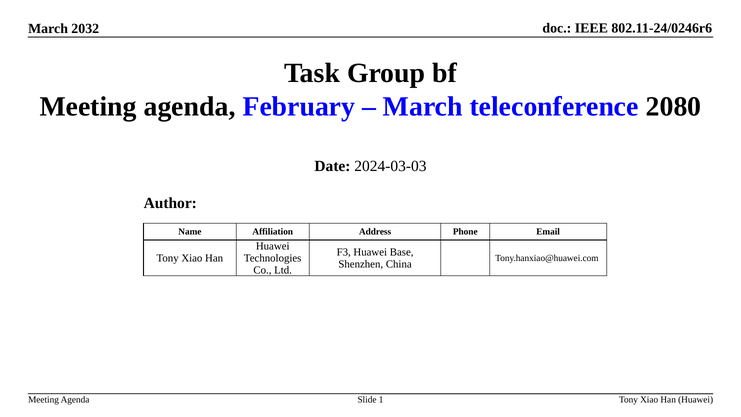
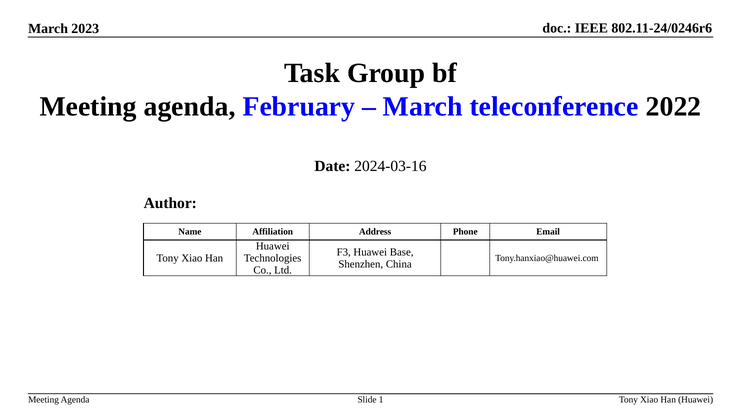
2032: 2032 -> 2023 (85, 29)
2080: 2080 -> 2022 (674, 107)
2024-03-03: 2024-03-03 -> 2024-03-16 (390, 166)
